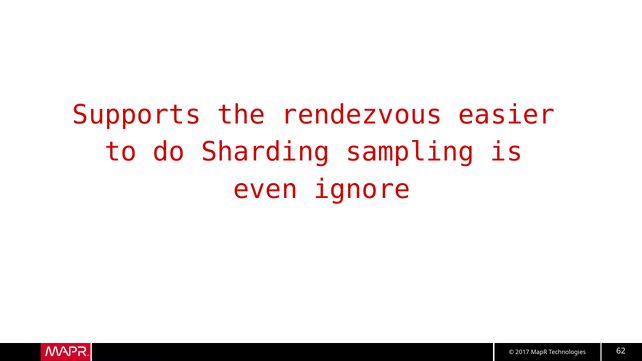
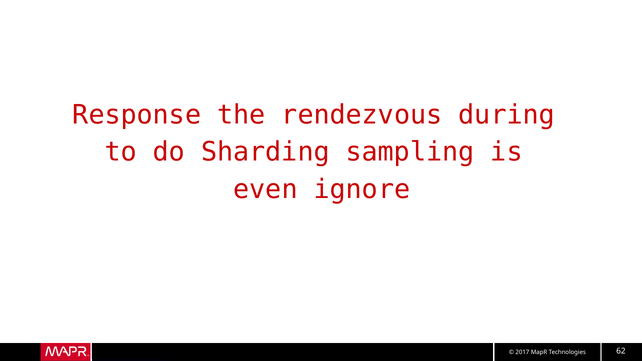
Supports: Supports -> Response (137, 115)
easier: easier -> during (507, 115)
